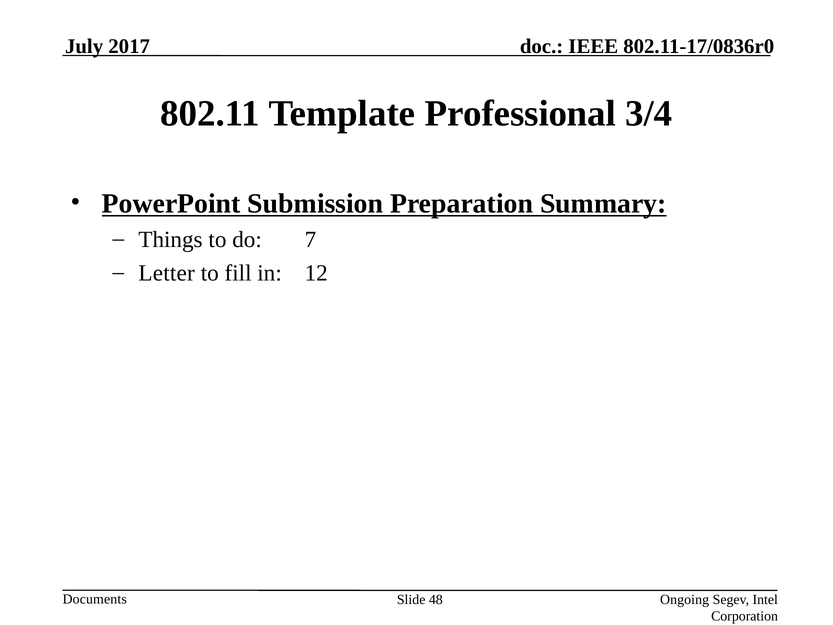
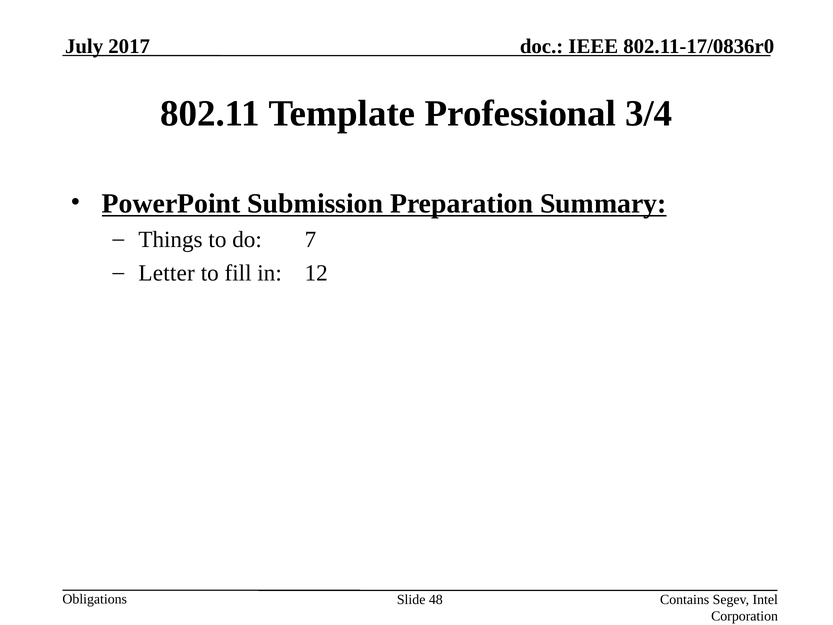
Documents: Documents -> Obligations (95, 599)
Ongoing: Ongoing -> Contains (685, 599)
